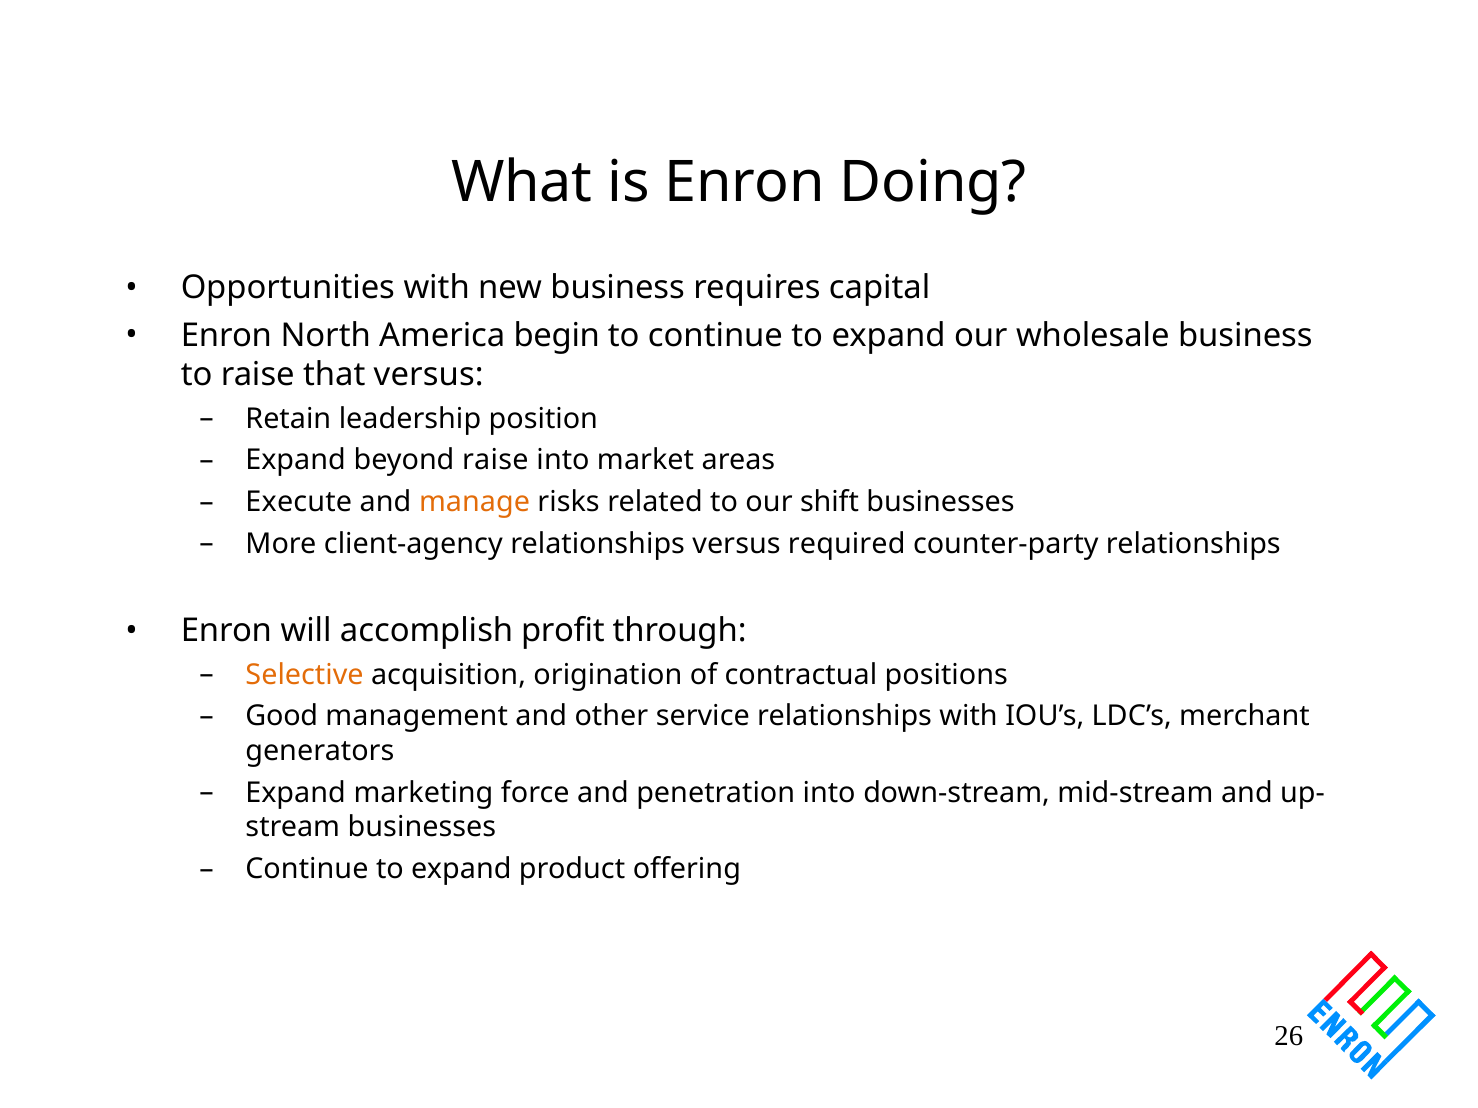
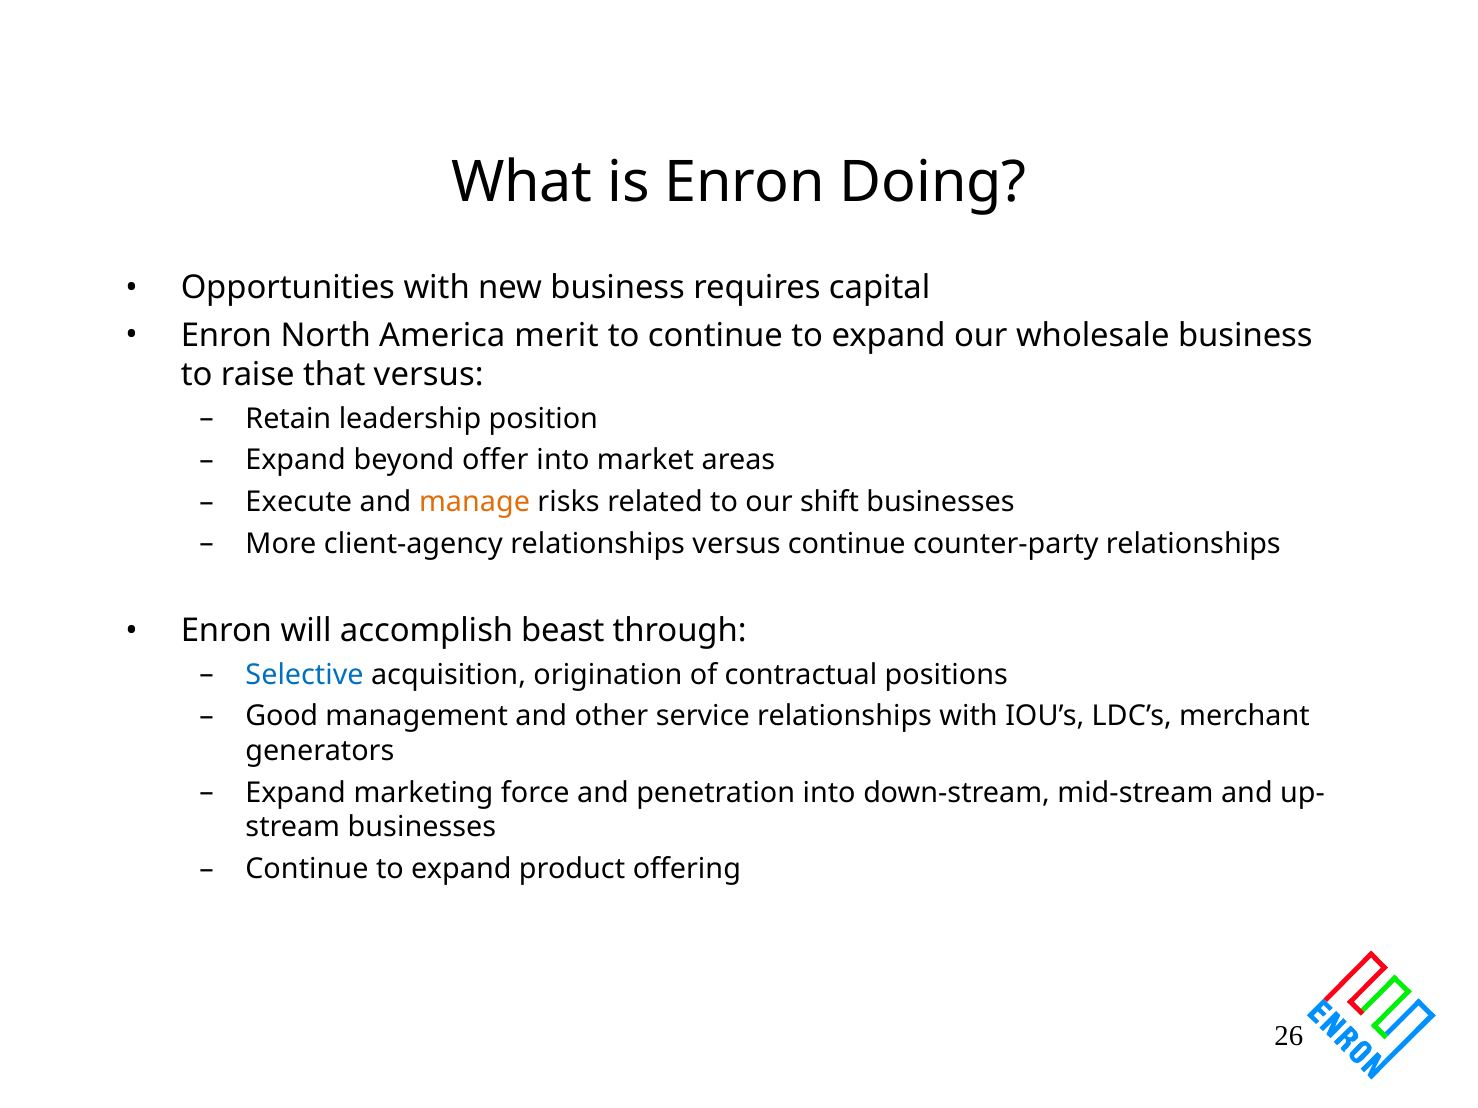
begin: begin -> merit (556, 336)
beyond raise: raise -> offer (495, 461)
versus required: required -> continue (847, 544)
profit: profit -> beast (563, 631)
Selective colour: orange -> blue (305, 675)
